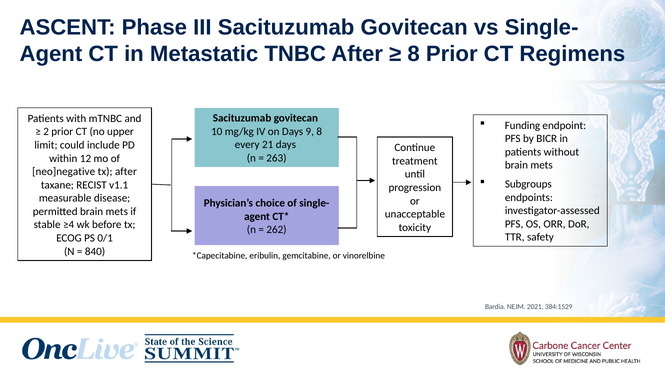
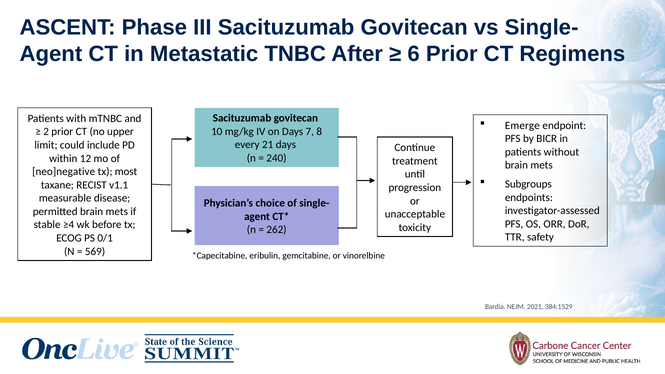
8: 8 -> 6 (414, 54)
Funding: Funding -> Emerge (522, 126)
9: 9 -> 7 (310, 132)
263: 263 -> 240 (276, 158)
tx after: after -> most (126, 172)
840: 840 -> 569 (95, 252)
